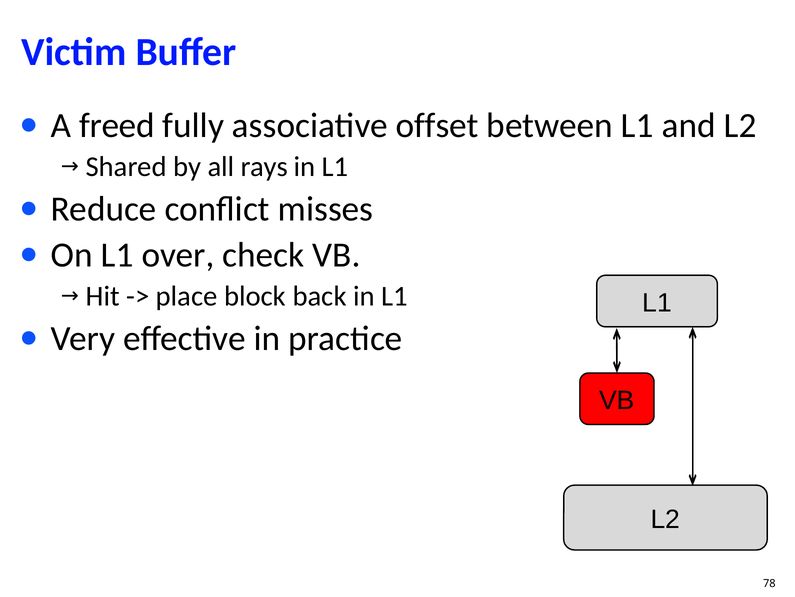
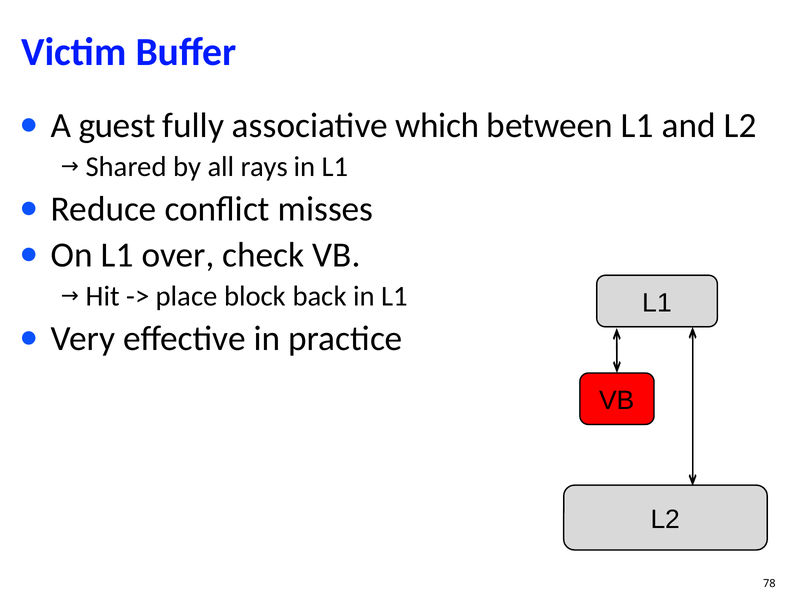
freed: freed -> guest (117, 125)
offset: offset -> which (437, 125)
